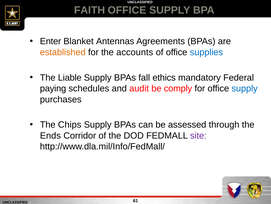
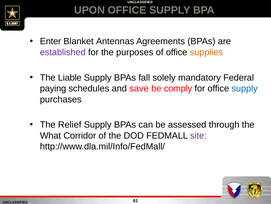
FAITH: FAITH -> UPON (90, 10)
established colour: orange -> purple (63, 52)
accounts: accounts -> purposes (135, 52)
supplies colour: blue -> orange (206, 52)
ethics: ethics -> solely (164, 77)
audit: audit -> save (139, 88)
Chips: Chips -> Relief (70, 124)
Ends: Ends -> What (50, 135)
